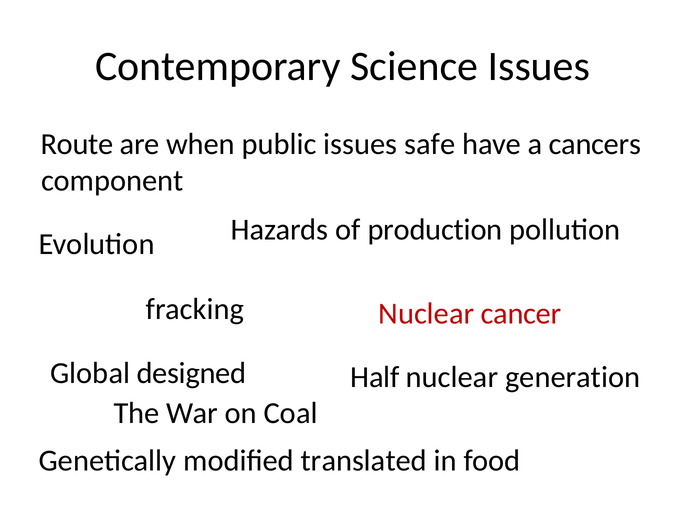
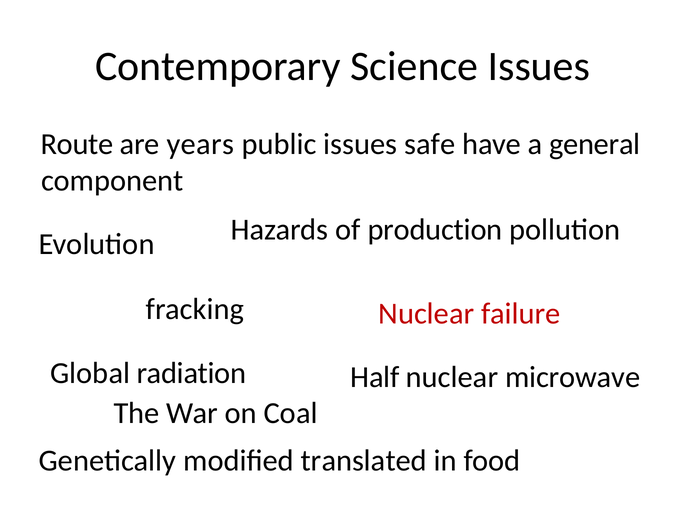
when: when -> years (200, 144)
cancers: cancers -> general (595, 144)
cancer: cancer -> failure (521, 313)
designed: designed -> radiation (191, 373)
generation: generation -> microwave (573, 377)
